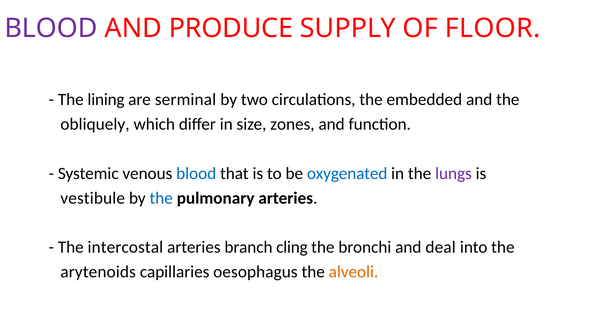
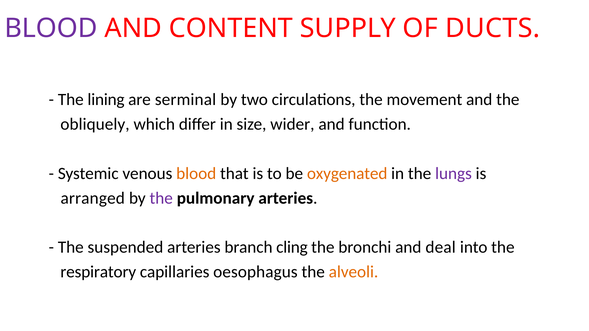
PRODUCE: PRODUCE -> CONTENT (231, 28)
FLOOR: FLOOR -> DUCTS (493, 28)
embedded: embedded -> movement (424, 100)
zones: zones -> wider (292, 124)
blood colour: blue -> orange (196, 174)
oxygenated colour: blue -> orange (347, 174)
vestibule: vestibule -> arranged (93, 198)
the colour: blue -> purple (161, 198)
intercostal: intercostal -> suspended (125, 248)
arytenoids: arytenoids -> respiratory (98, 272)
